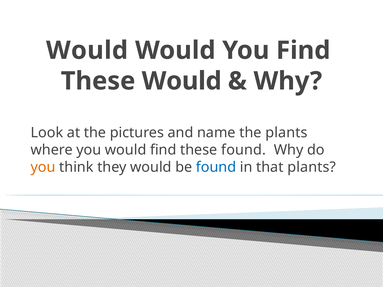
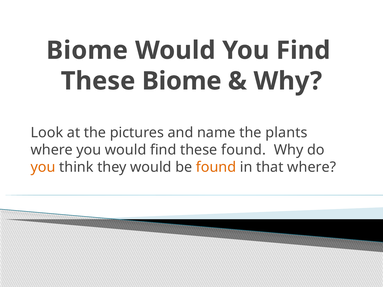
Would: Would -> Biome (87, 50)
These Would: Would -> Biome (182, 81)
found colour: blue -> orange (216, 167)
that plants: plants -> where (312, 167)
